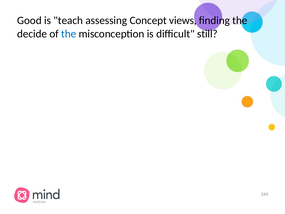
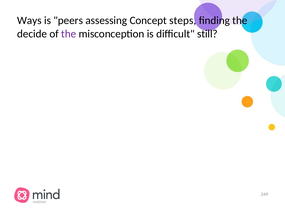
Good: Good -> Ways (29, 20)
teach: teach -> peers (68, 20)
views: views -> steps (183, 20)
the colour: blue -> purple (69, 34)
